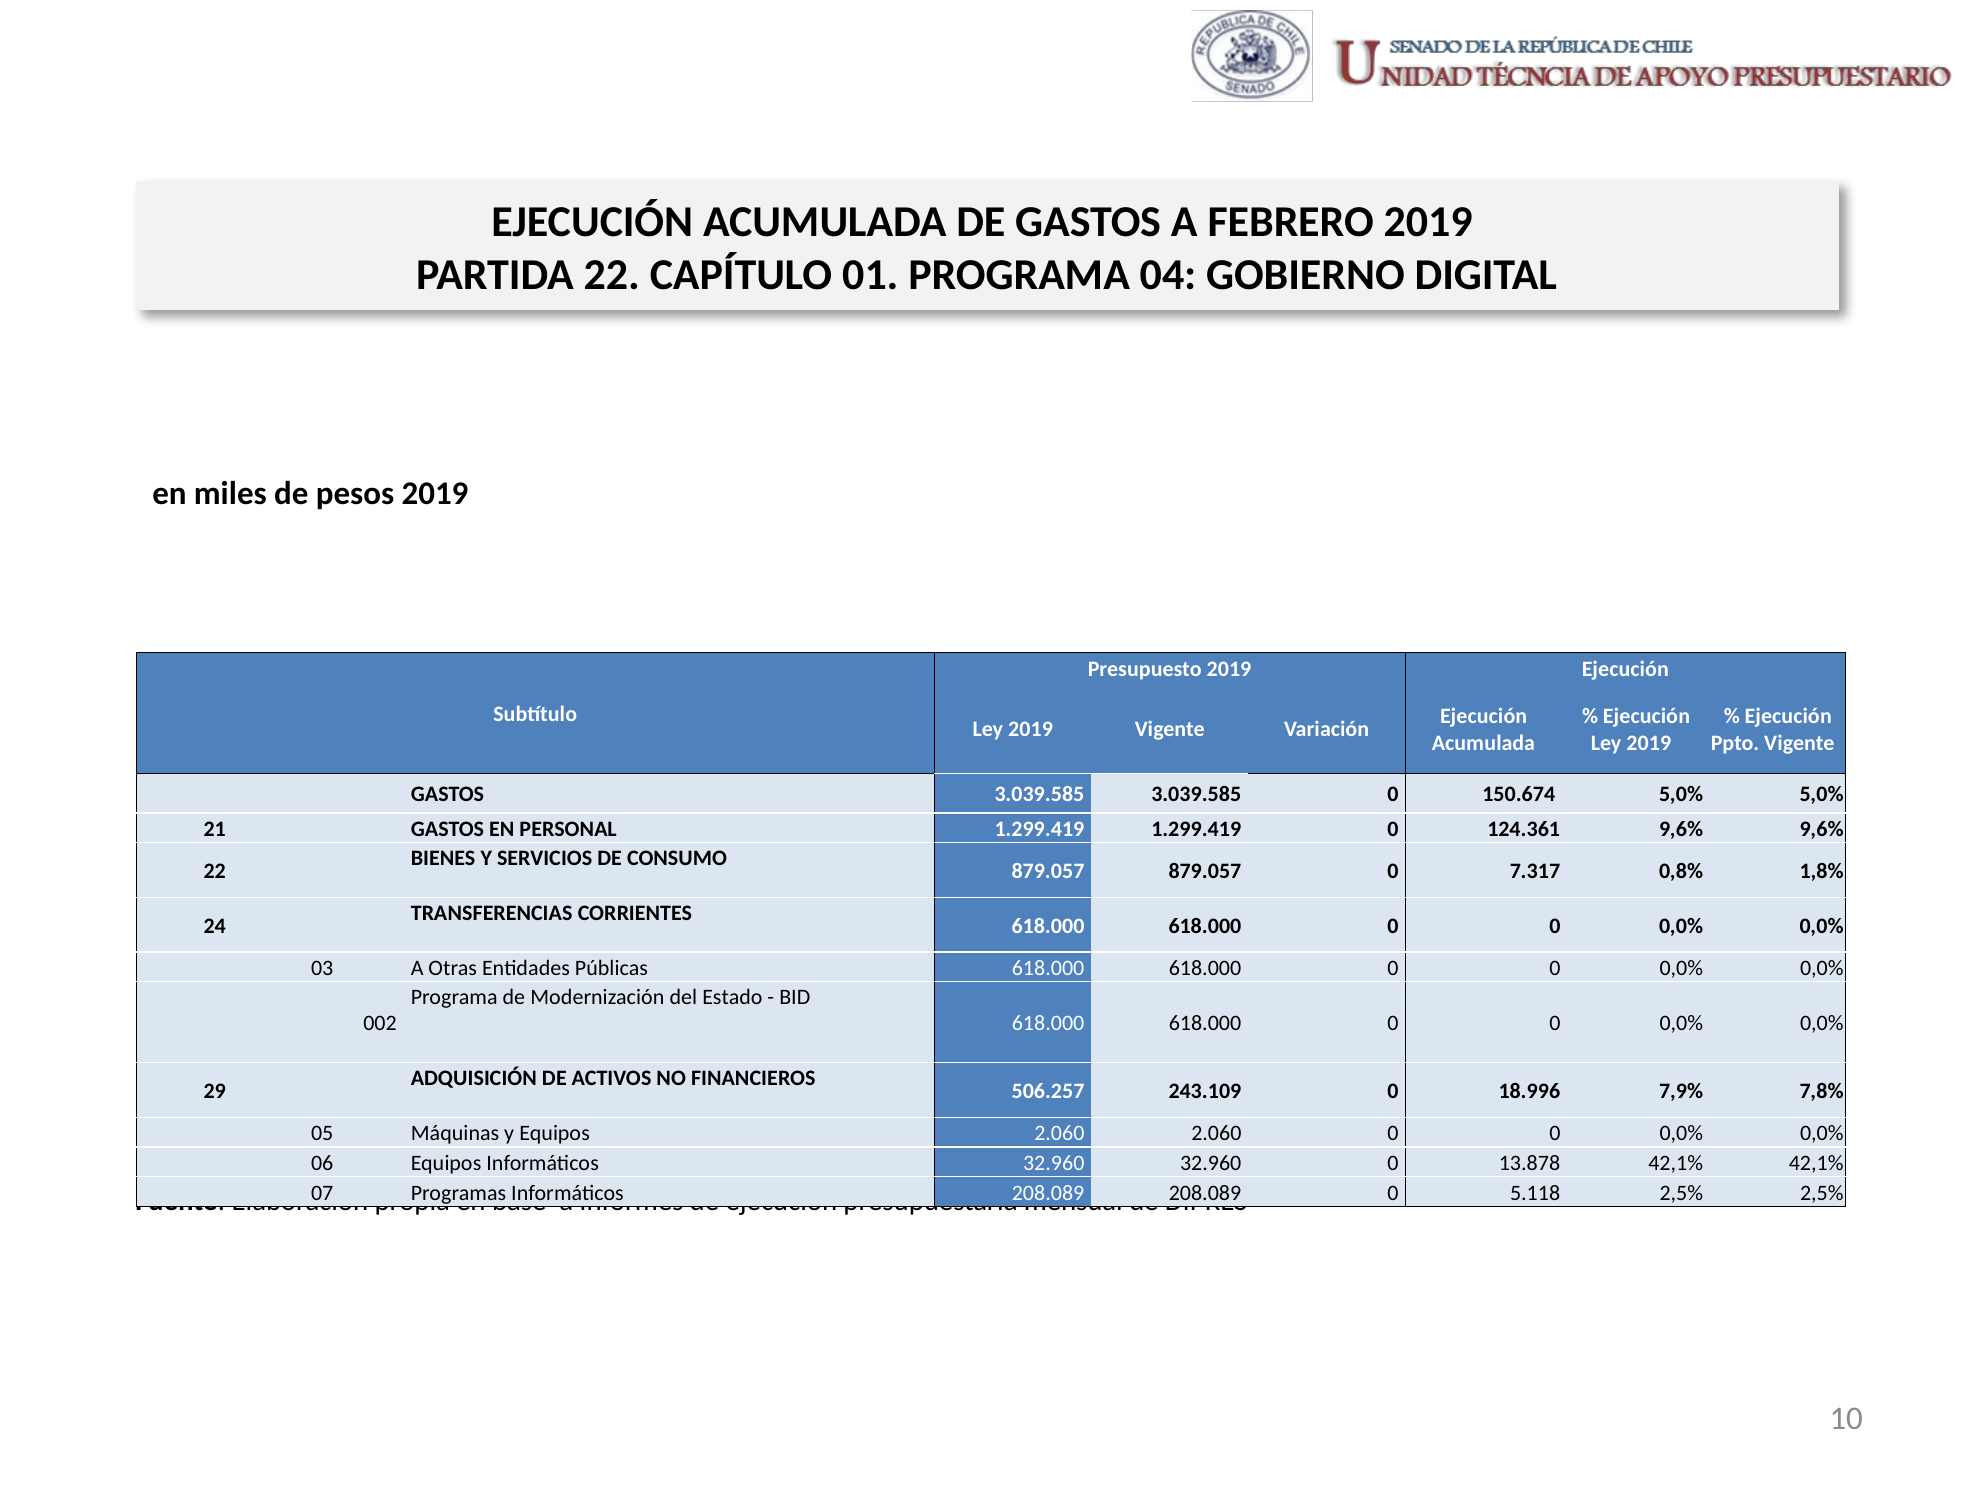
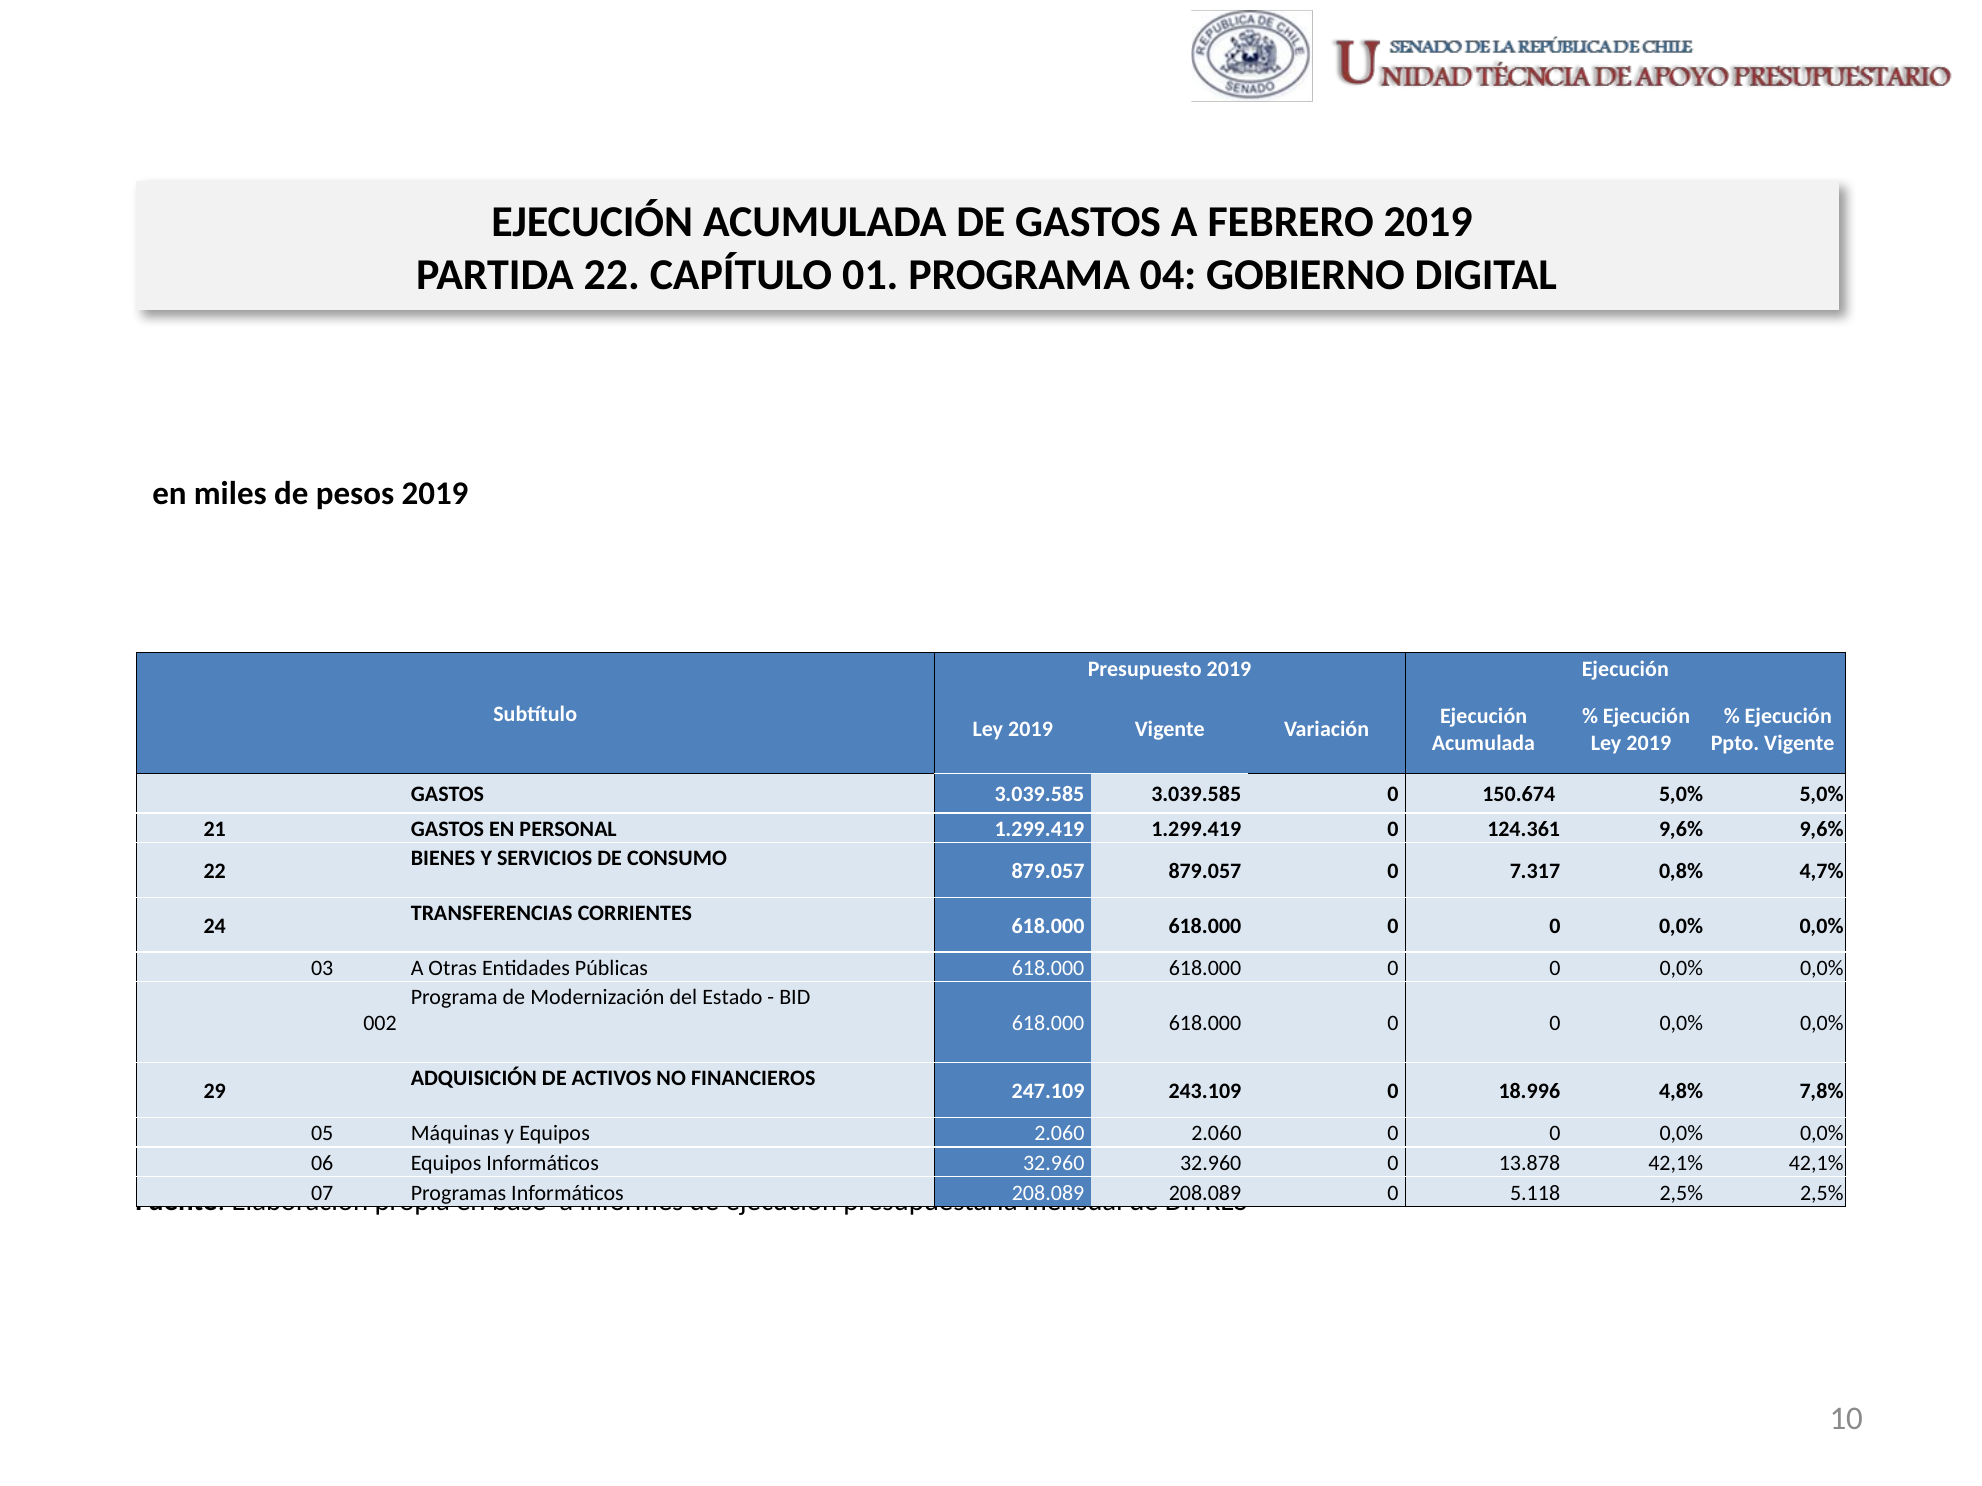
1,8%: 1,8% -> 4,7% (1822, 872)
506.257: 506.257 -> 247.109 (1048, 1092)
7,9%: 7,9% -> 4,8% (1681, 1092)
